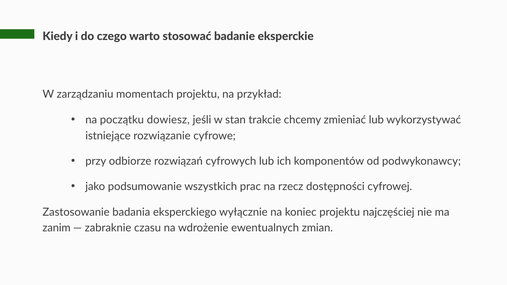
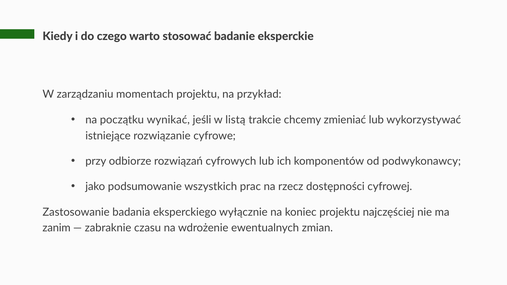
dowiesz: dowiesz -> wynikać (168, 120)
stan: stan -> listą (235, 120)
